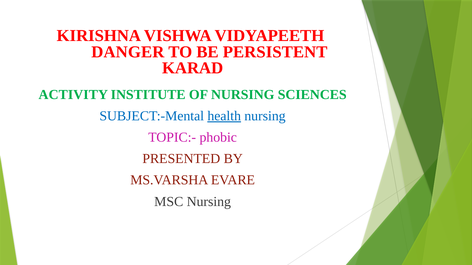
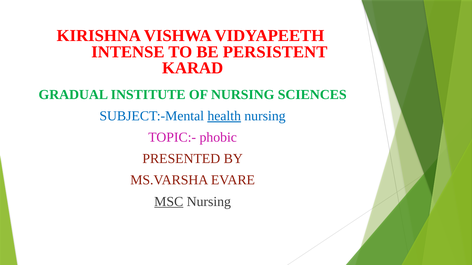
DANGER: DANGER -> INTENSE (128, 52)
ACTIVITY: ACTIVITY -> GRADUAL (73, 95)
MSC underline: none -> present (169, 202)
